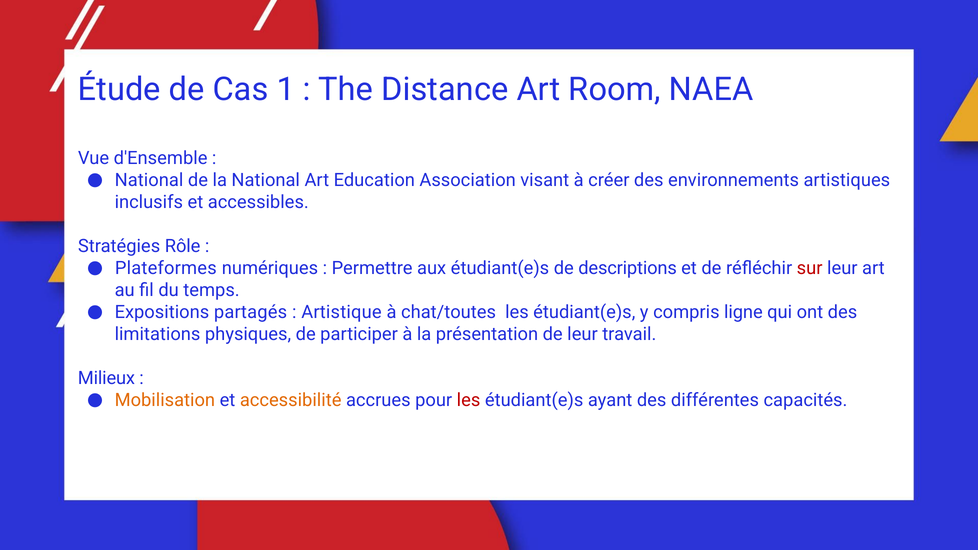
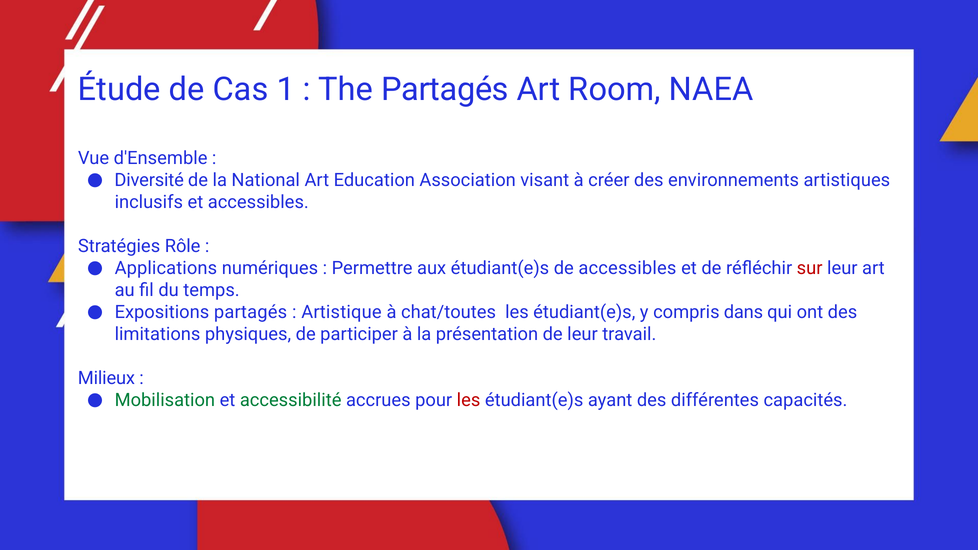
The Distance: Distance -> Partagés (445, 90)
National: National -> Diversité (149, 180)
Plateformes: Plateformes -> Applications (166, 268)
de descriptions: descriptions -> accessibles (627, 268)
ligne: ligne -> dans (743, 312)
Mobilisation colour: orange -> green (165, 400)
accessibilité colour: orange -> green (291, 400)
